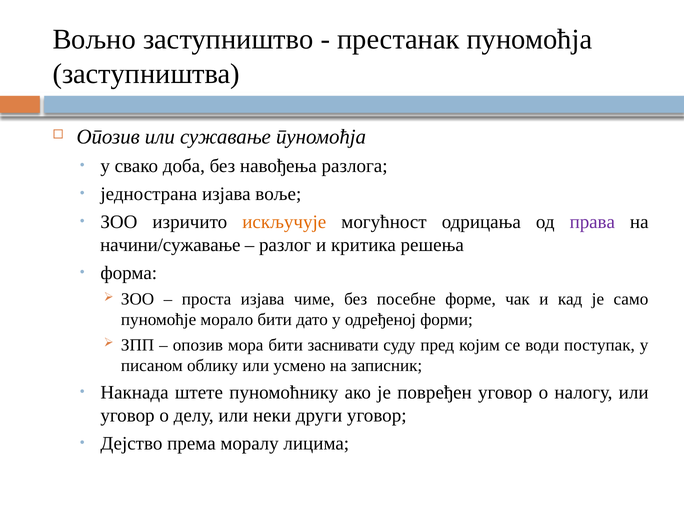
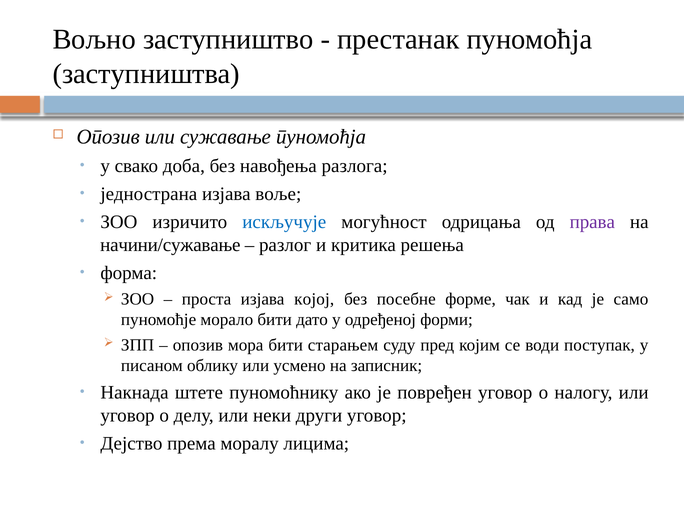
искључује colour: orange -> blue (284, 222)
чиме: чиме -> којој (314, 299)
заснивати: заснивати -> старањем (343, 345)
